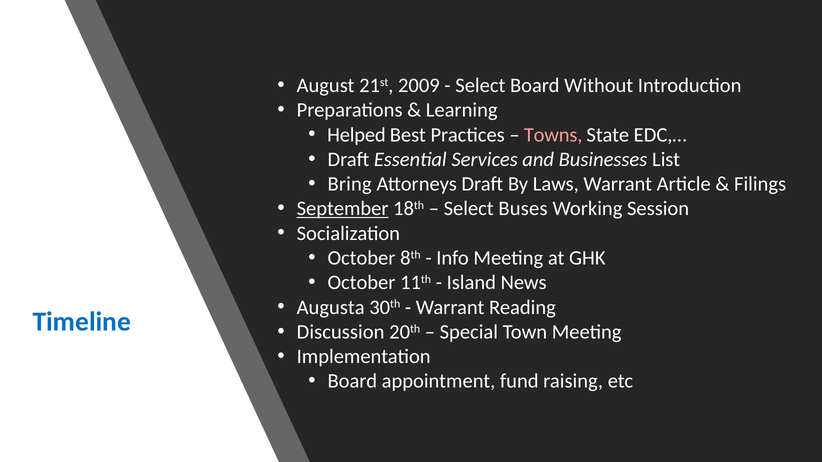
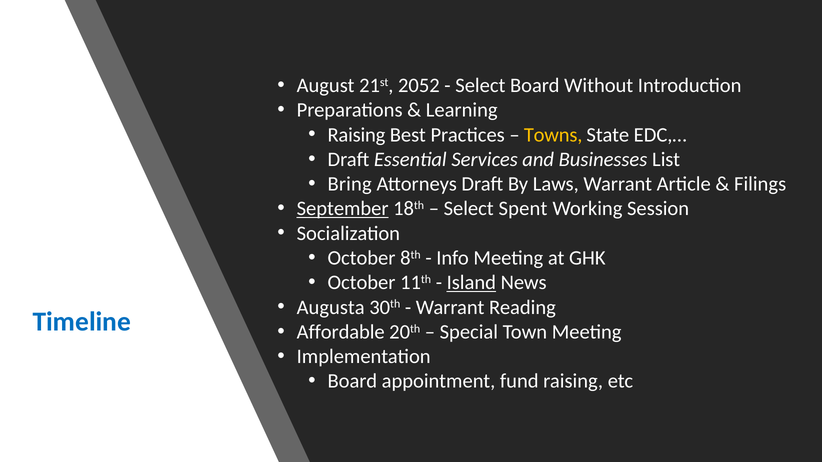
2009: 2009 -> 2052 (419, 86)
Helped: Helped -> Raising (356, 135)
Towns colour: pink -> yellow (553, 135)
Buses: Buses -> Spent (523, 209)
Island underline: none -> present (471, 283)
Discussion: Discussion -> Affordable (341, 332)
